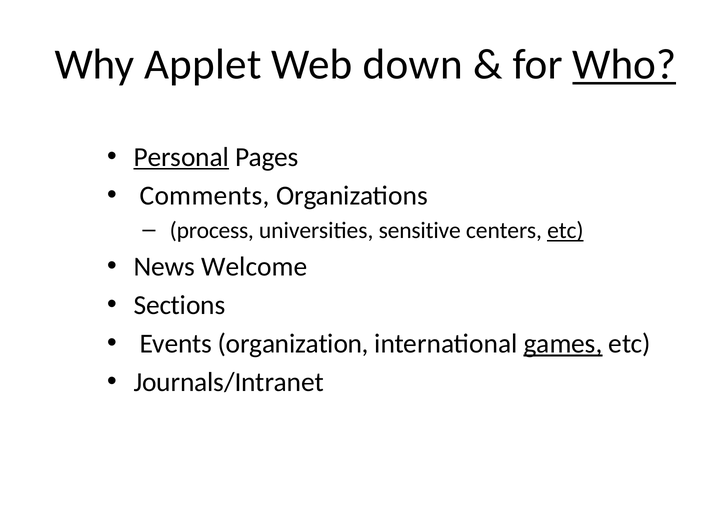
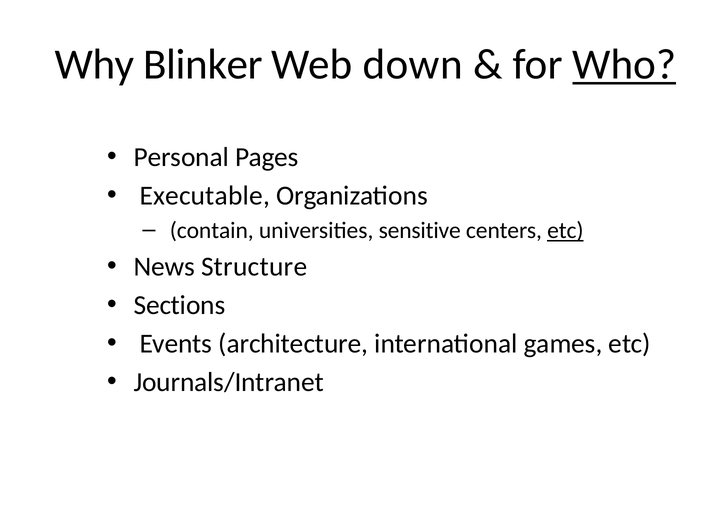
Applet: Applet -> Blinker (203, 65)
Personal underline: present -> none (181, 157)
Comments: Comments -> Executable (205, 196)
process: process -> contain (212, 231)
Welcome: Welcome -> Structure (254, 267)
organization: organization -> architecture (293, 344)
games underline: present -> none (563, 344)
